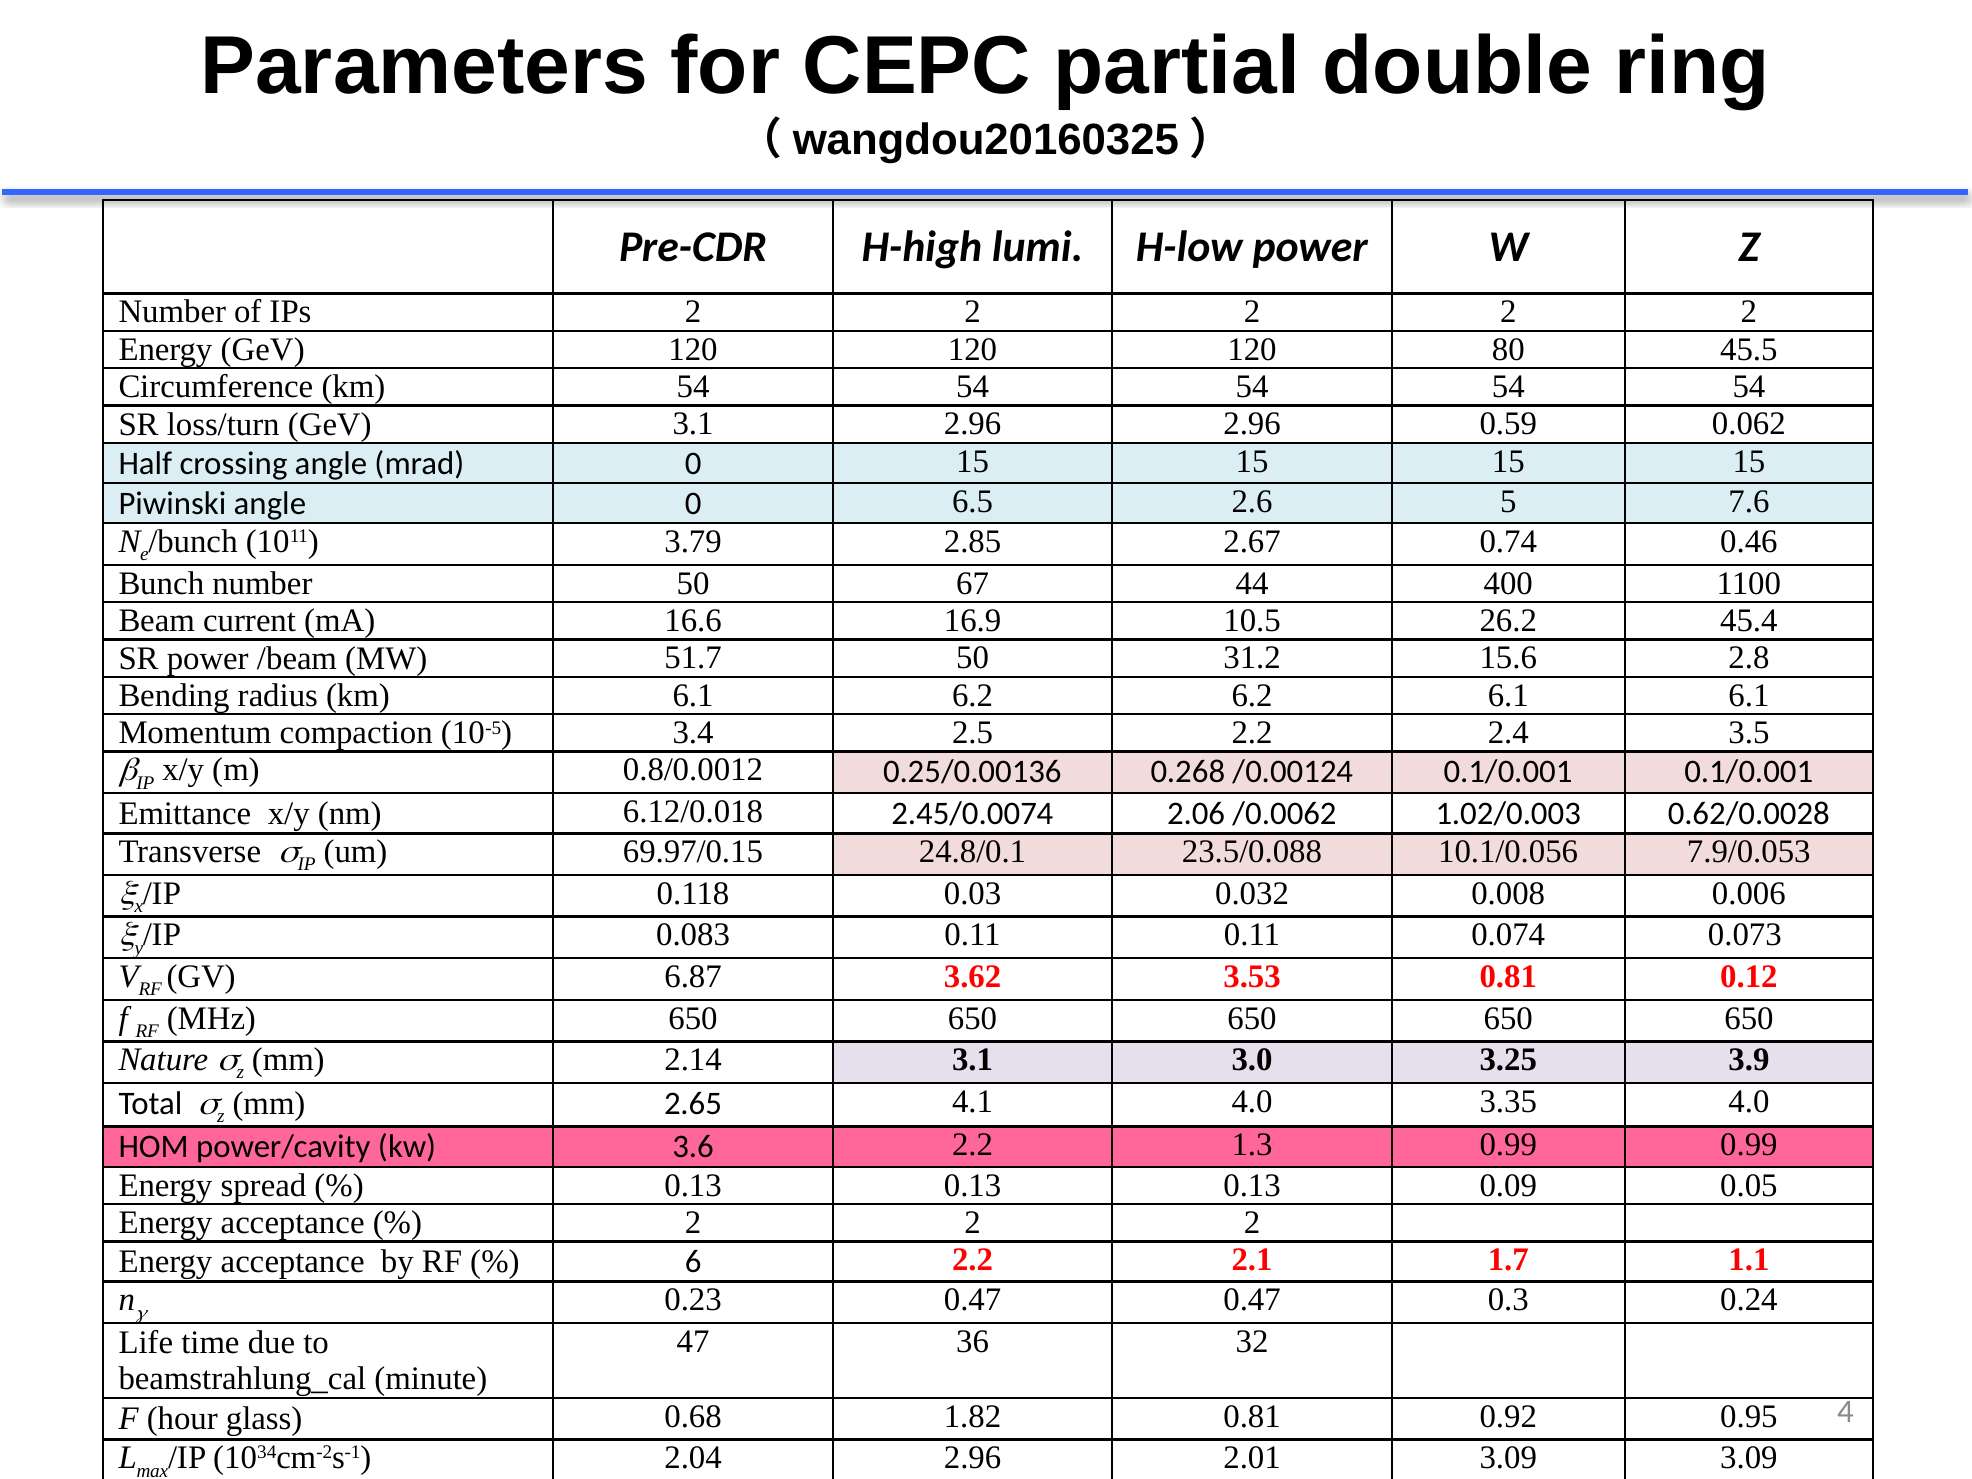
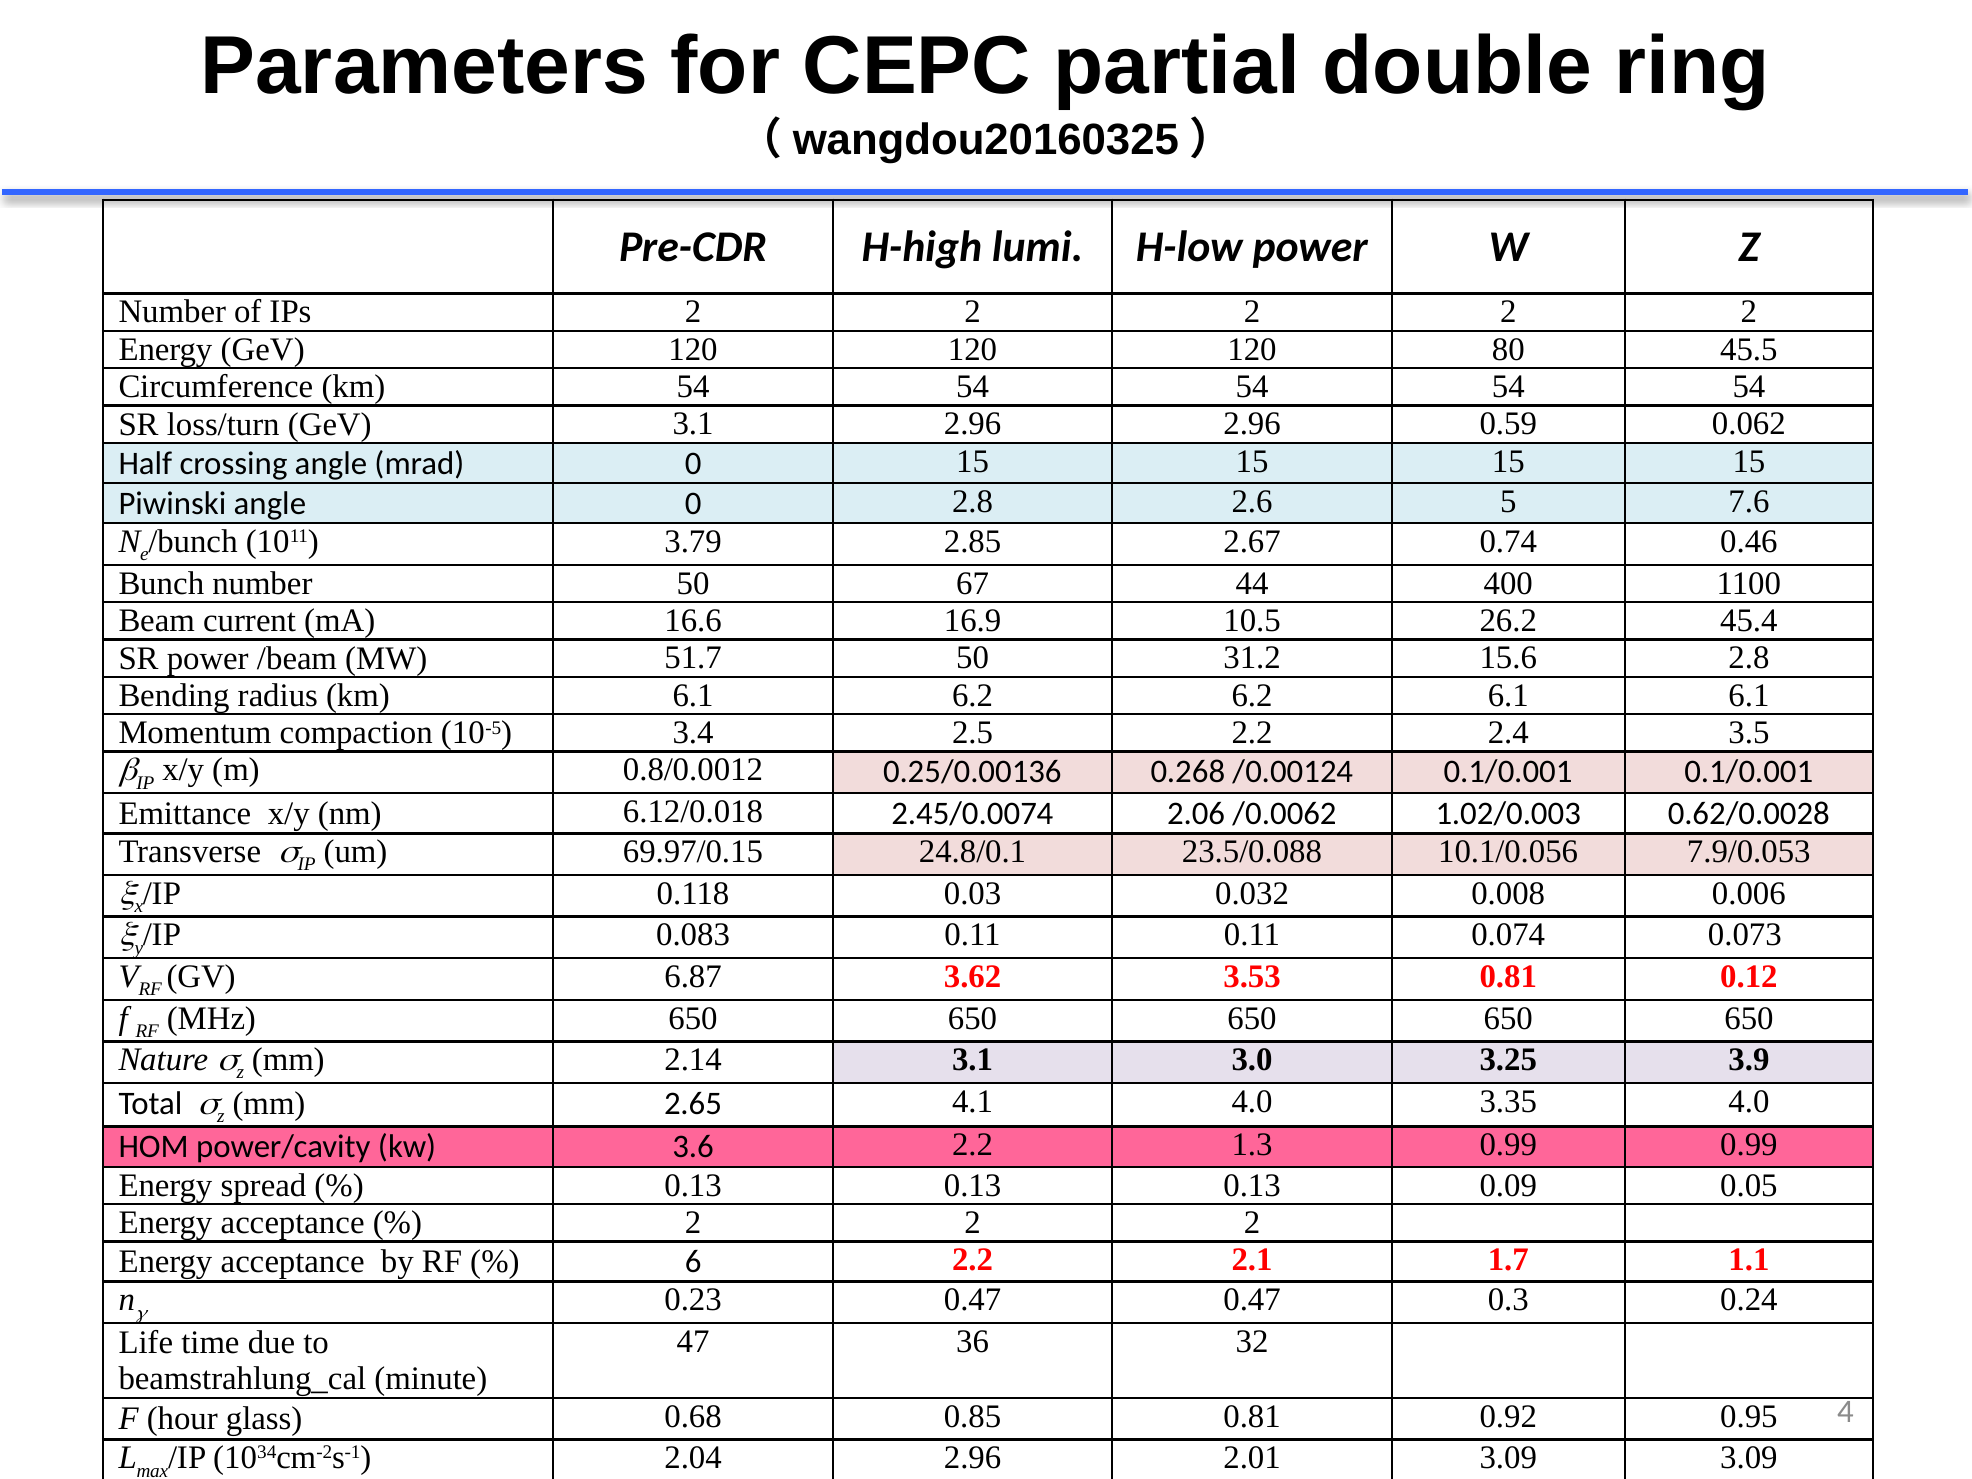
0 6.5: 6.5 -> 2.8 (973, 502)
1.82: 1.82 -> 0.85 (973, 1416)
